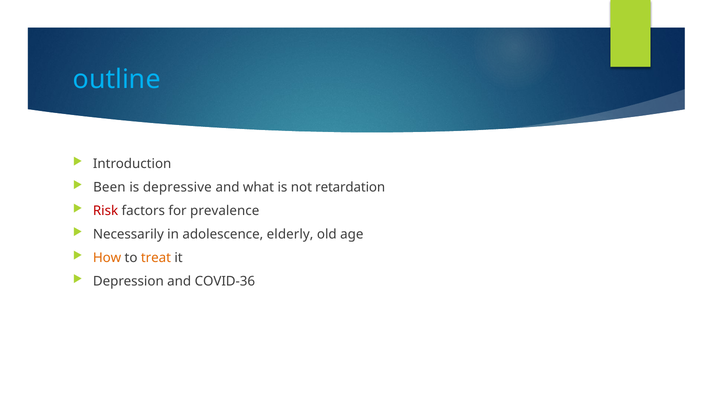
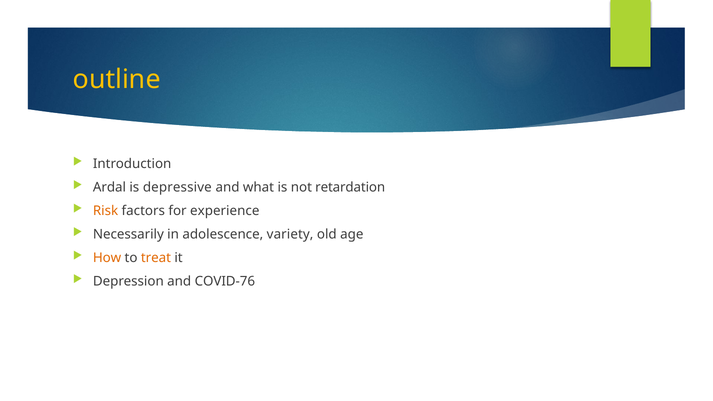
outline colour: light blue -> yellow (117, 79)
Been: Been -> Ardal (109, 187)
Risk colour: red -> orange (106, 211)
prevalence: prevalence -> experience (225, 211)
elderly: elderly -> variety (290, 234)
COVID-36: COVID-36 -> COVID-76 (225, 281)
